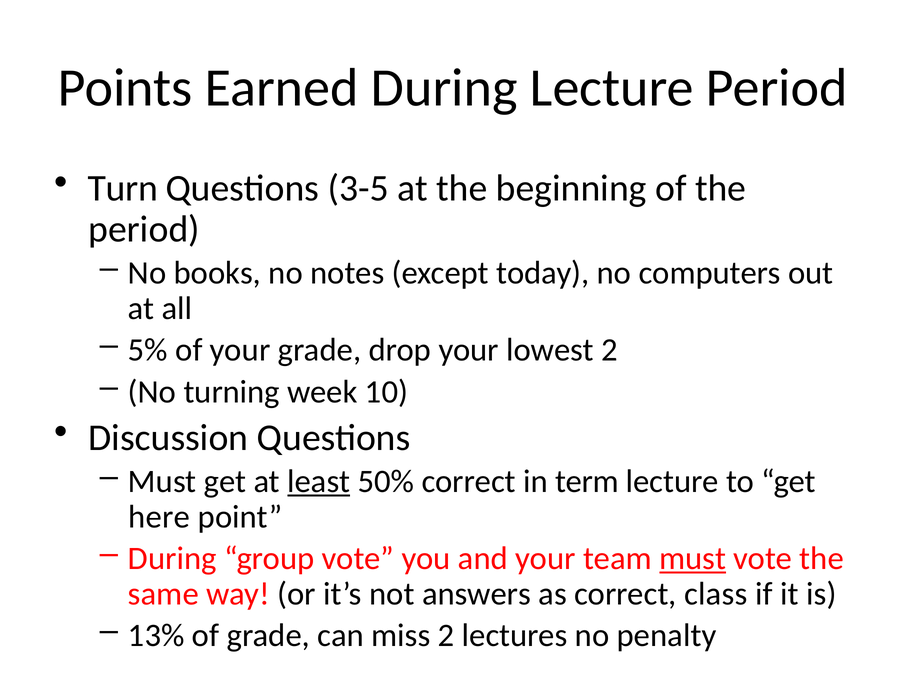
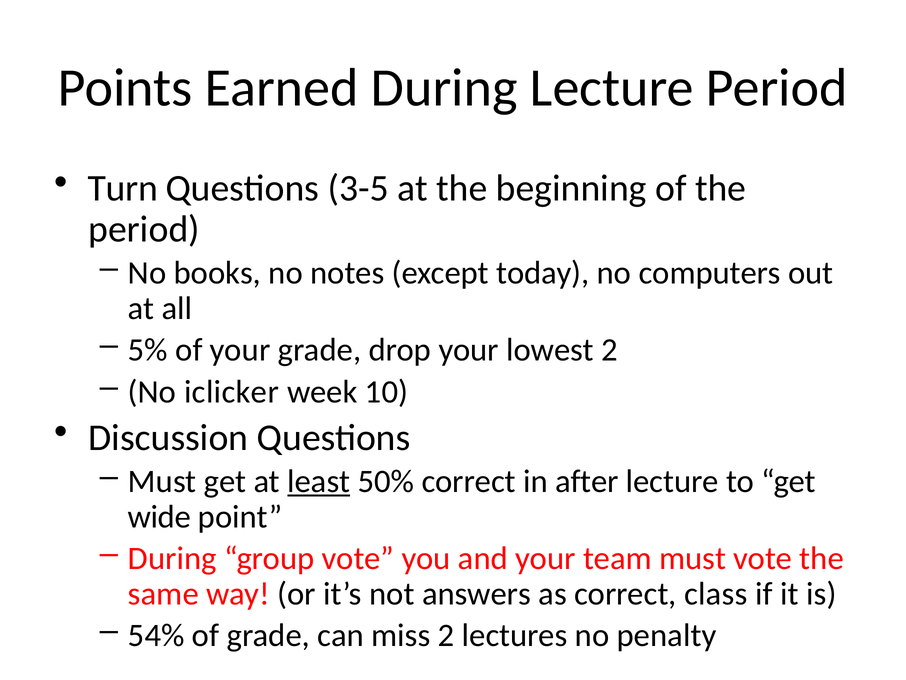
turning: turning -> iclicker (231, 392)
term: term -> after (587, 481)
here: here -> wide (159, 517)
must underline: present -> none (693, 558)
13%: 13% -> 54% (156, 635)
